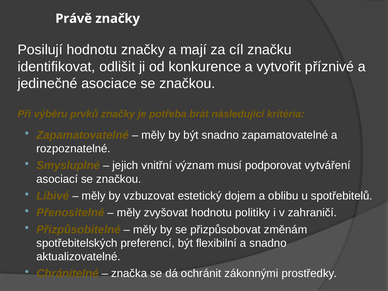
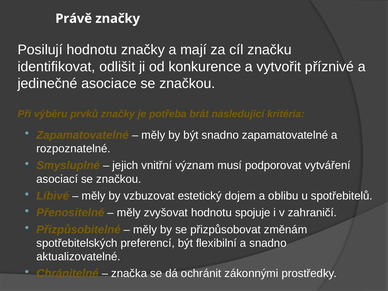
politiky: politiky -> spojuje (253, 213)
